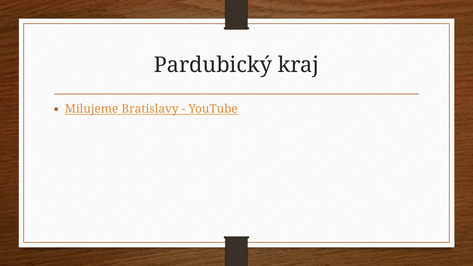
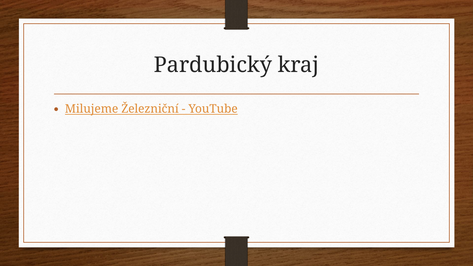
Bratislavy: Bratislavy -> Železniční (150, 109)
